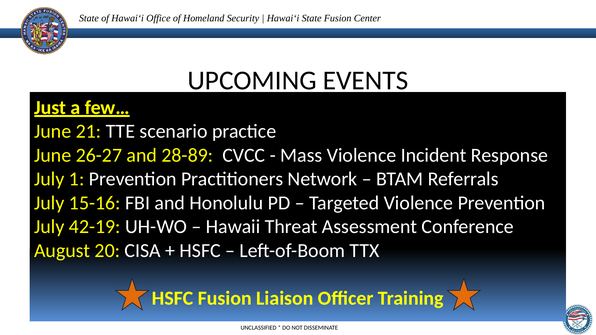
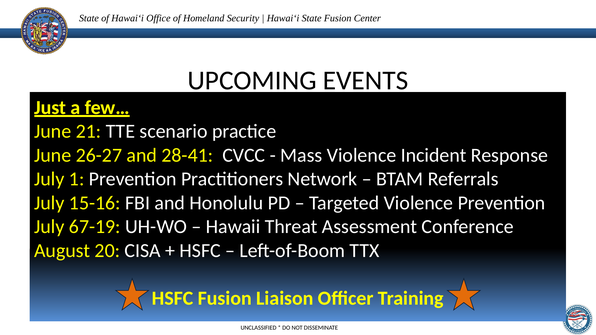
28-89: 28-89 -> 28-41 (187, 155)
42-19: 42-19 -> 67-19 (95, 227)
